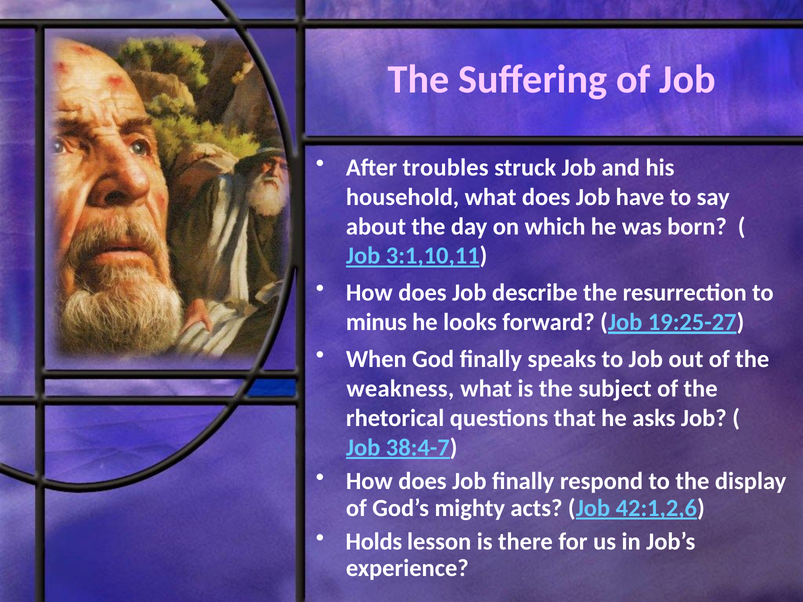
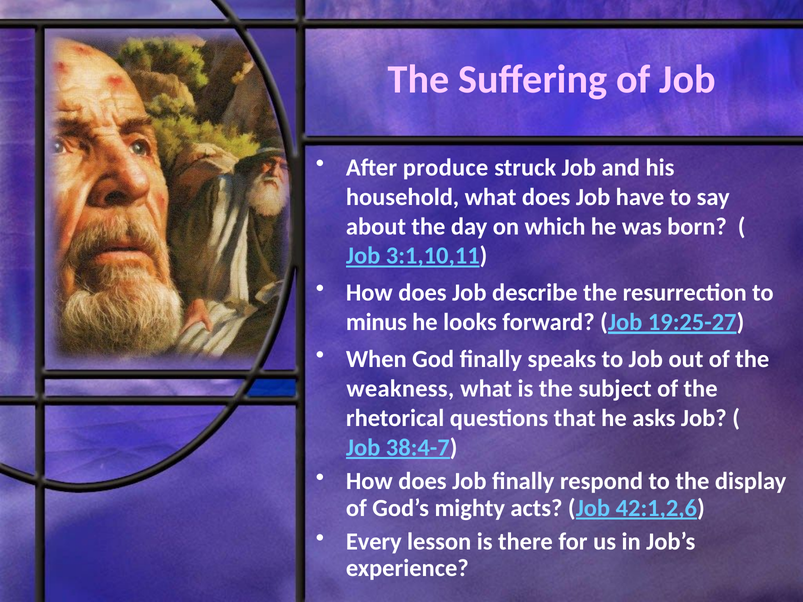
troubles: troubles -> produce (446, 168)
Holds: Holds -> Every (374, 542)
